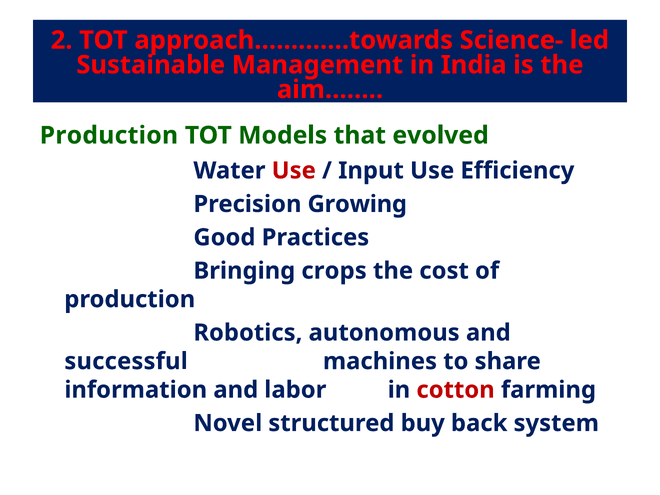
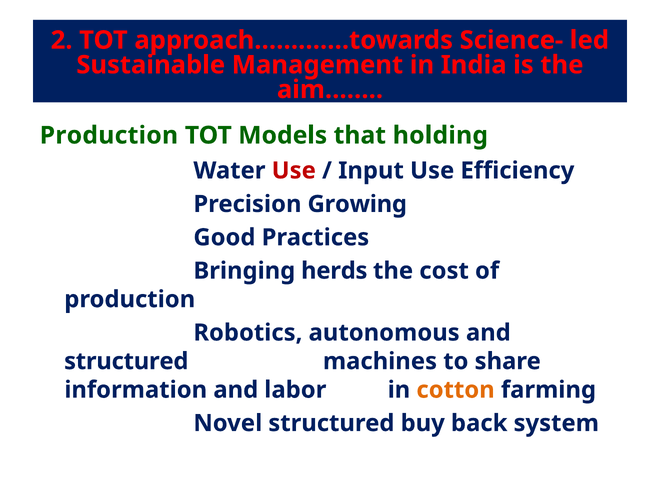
evolved: evolved -> holding (440, 135)
crops: crops -> herds (334, 271)
successful: successful -> structured (126, 361)
cotton colour: red -> orange (456, 390)
